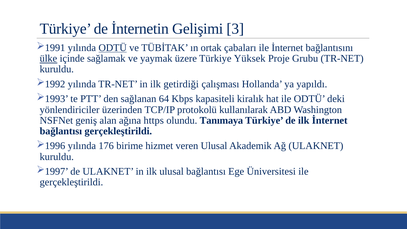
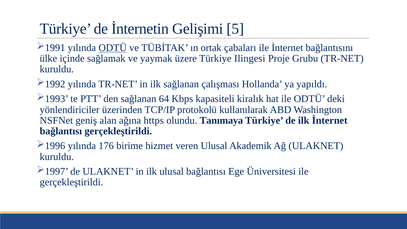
3: 3 -> 5 (235, 29)
ülke underline: present -> none (48, 59)
Yüksek: Yüksek -> Ilingesi (250, 59)
ilk getirdiği: getirdiği -> sağlanan (181, 84)
